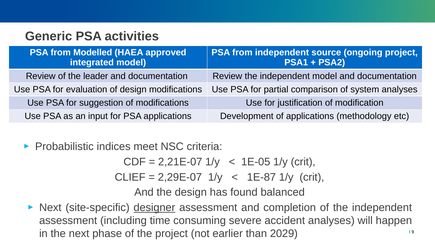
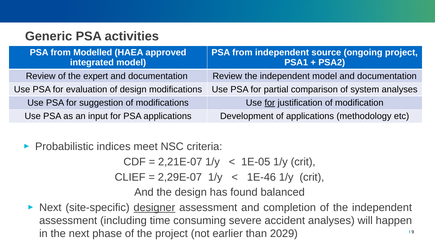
leader: leader -> expert (96, 76)
for underline: none -> present (270, 103)
1E-87: 1E-87 -> 1E-46 (261, 177)
